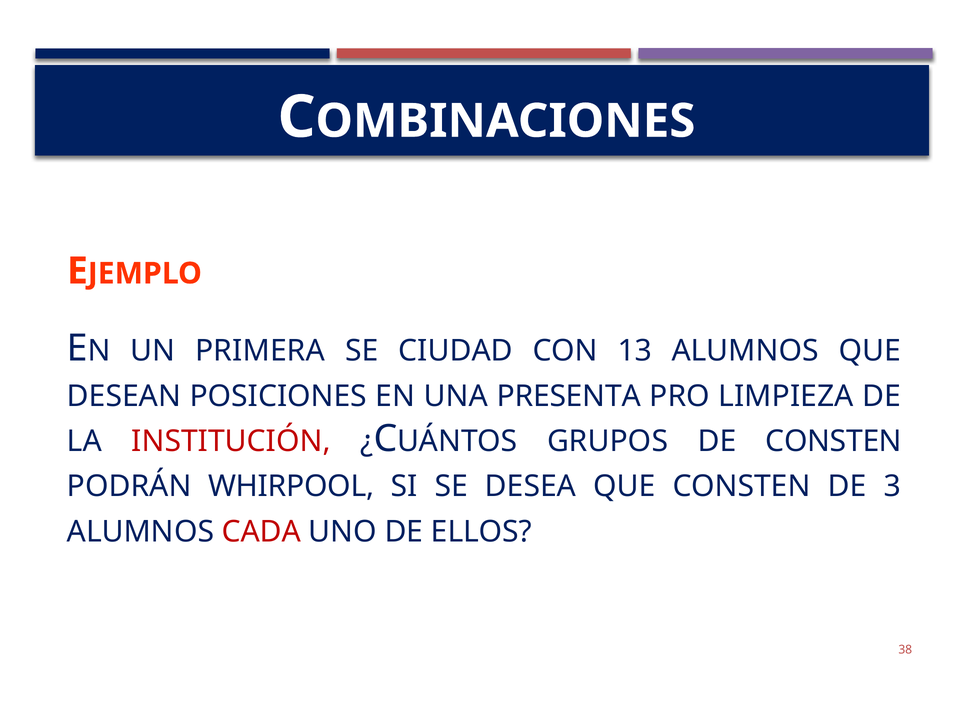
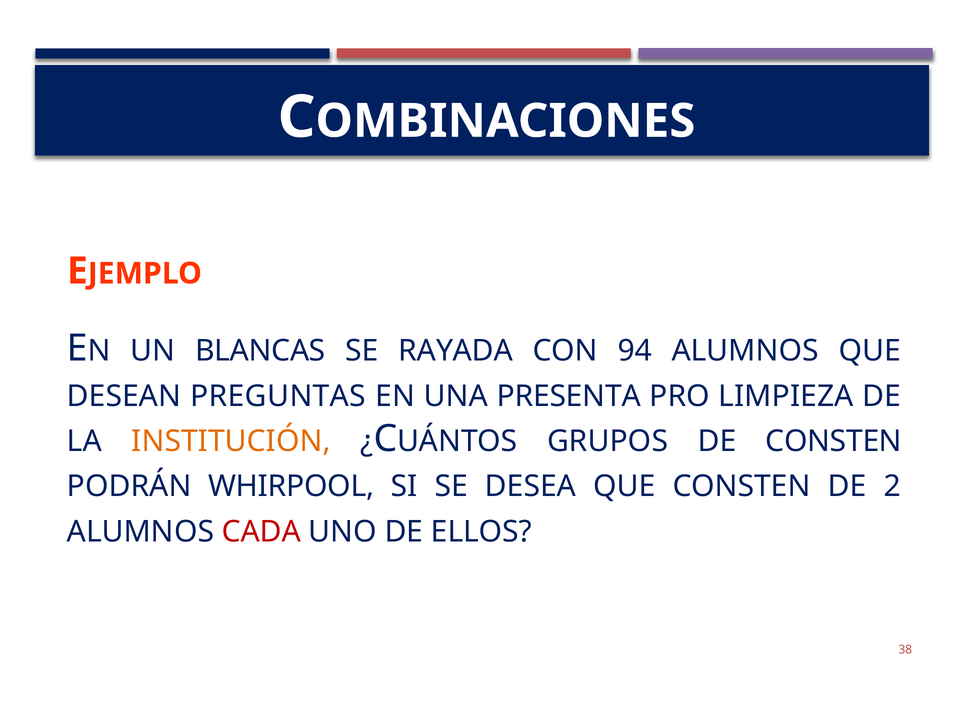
PRIMERA: PRIMERA -> BLANCAS (260, 351)
CIUDAD: CIUDAD -> RAYADA (456, 351)
13: 13 -> 94 (635, 351)
POSICIONES: POSICIONES -> PREGUNTAS (278, 396)
INSTITUCIÓN colour: red -> orange (231, 441)
3: 3 -> 2 (892, 487)
